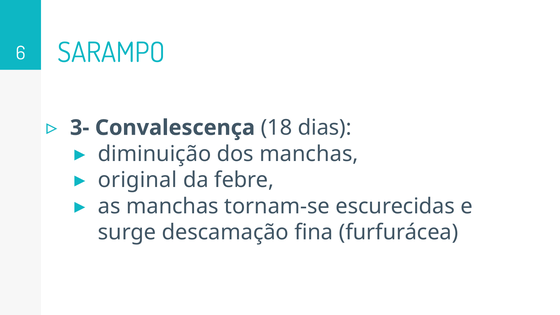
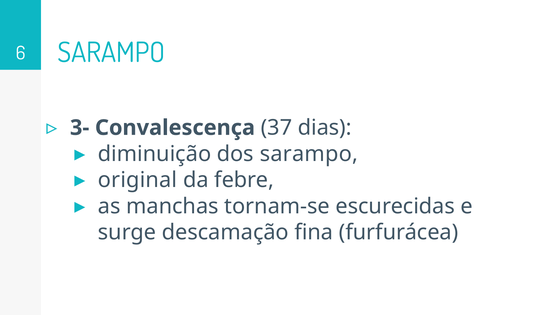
18: 18 -> 37 (276, 128)
dos manchas: manchas -> sarampo (309, 154)
